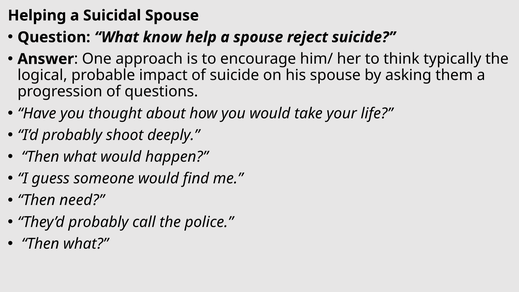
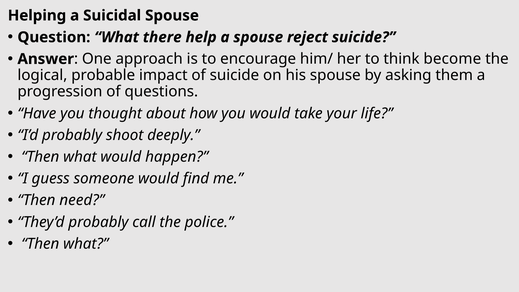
know: know -> there (162, 37)
typically: typically -> become (452, 59)
